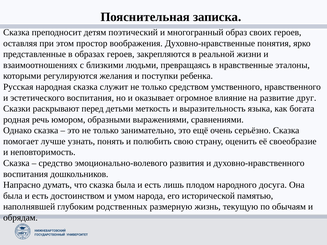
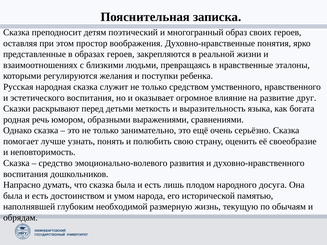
родственных: родственных -> необходимой (122, 207)
